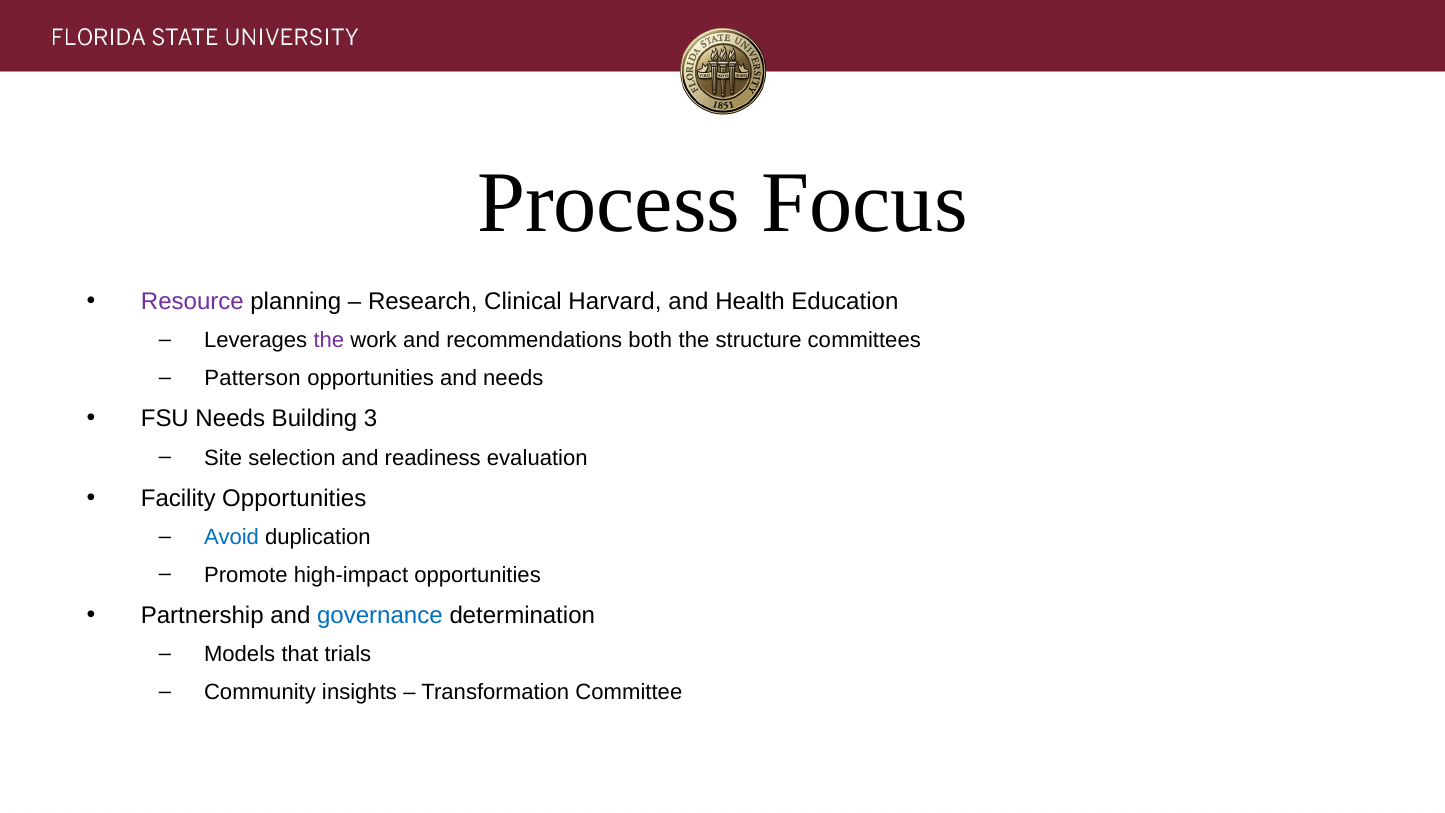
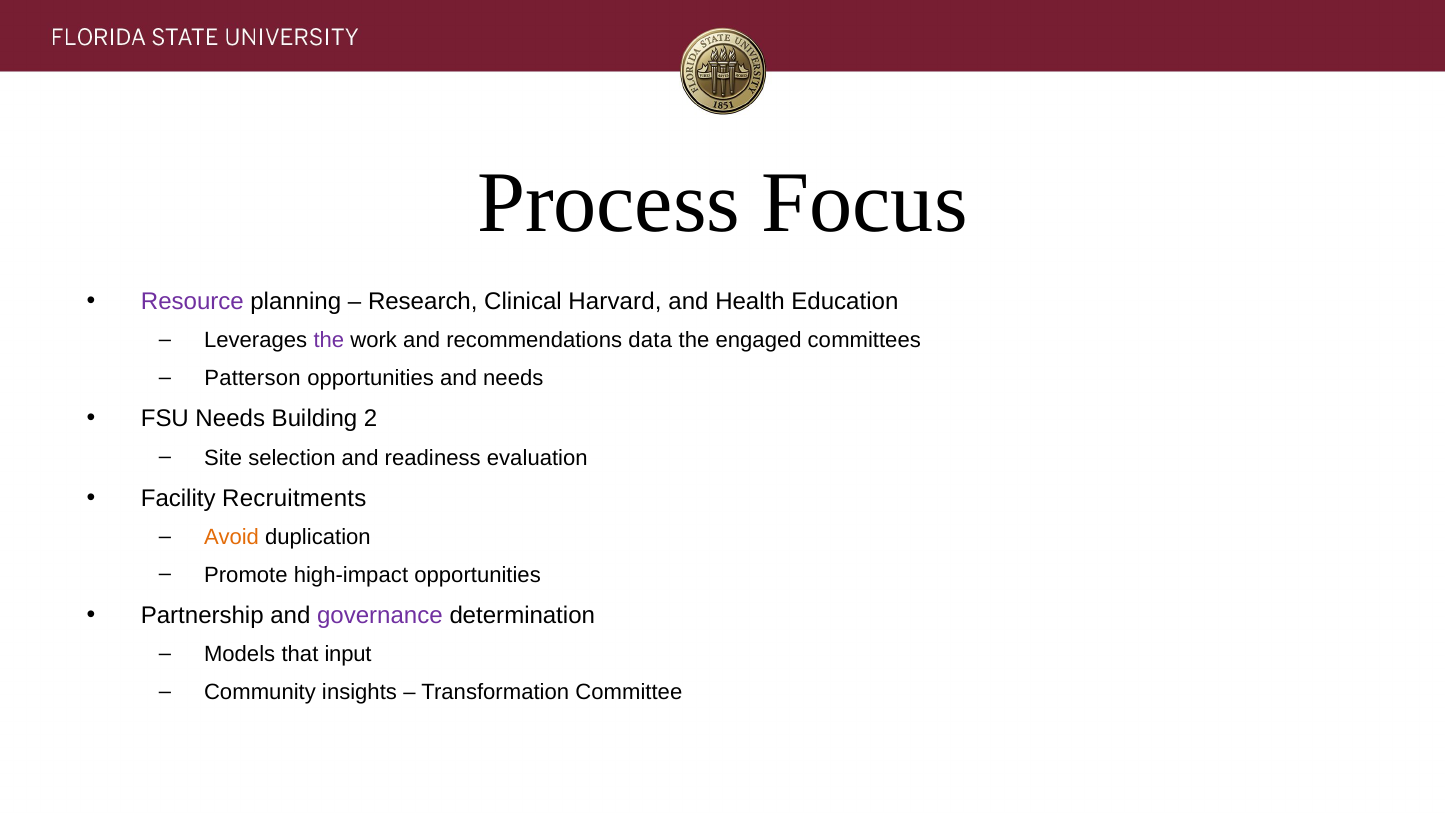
both: both -> data (650, 340)
structure: structure -> engaged (759, 340)
3: 3 -> 2 (371, 419)
Facility Opportunities: Opportunities -> Recruitments (294, 498)
Avoid colour: blue -> orange (232, 537)
governance colour: blue -> purple (380, 616)
trials: trials -> input (348, 655)
